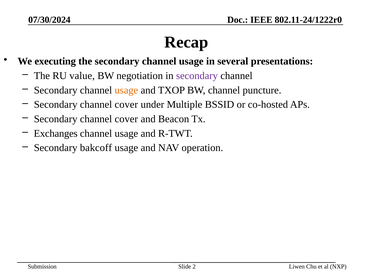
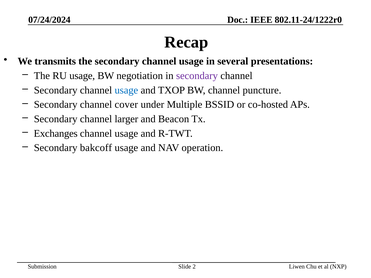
07/30/2024: 07/30/2024 -> 07/24/2024 (49, 20)
executing: executing -> transmits (55, 61)
RU value: value -> usage (82, 76)
usage colour: orange -> blue (126, 90)
cover: cover -> larger (126, 119)
